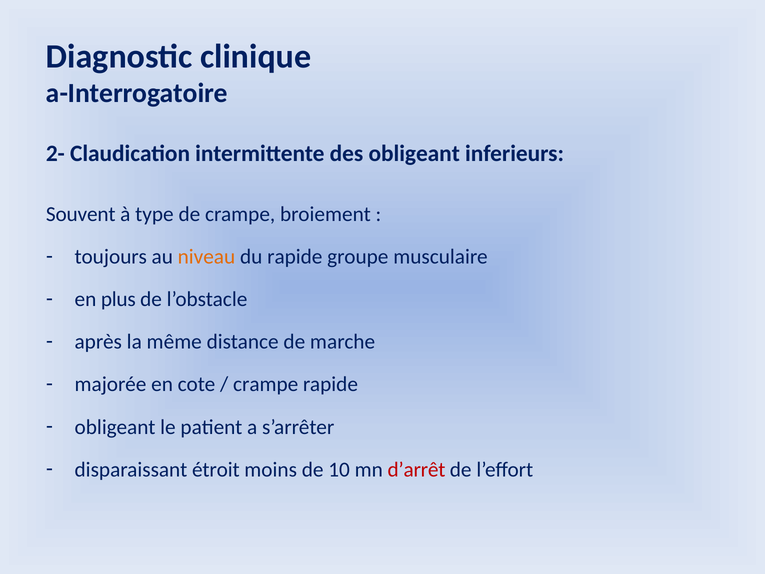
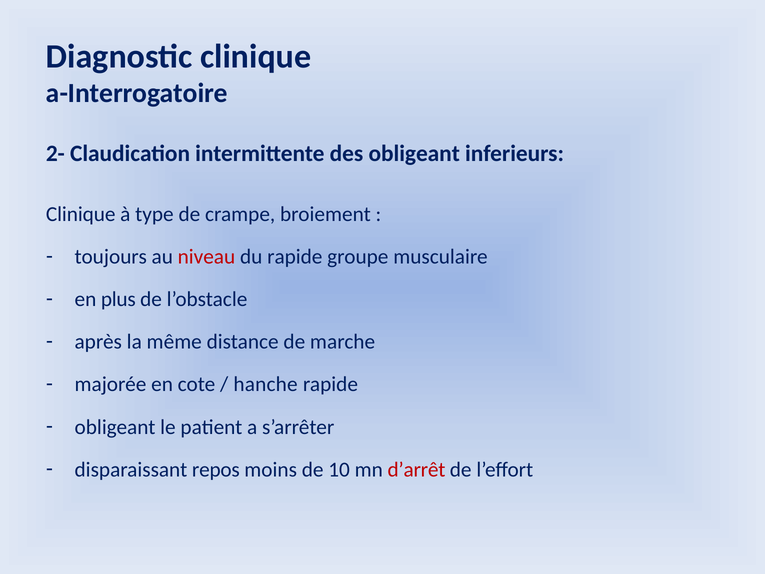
Souvent: Souvent -> Clinique (81, 214)
niveau colour: orange -> red (206, 257)
crampe: crampe -> hanche (266, 384)
étroit: étroit -> repos (216, 469)
